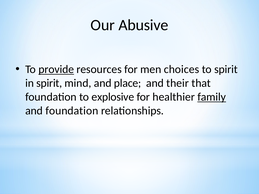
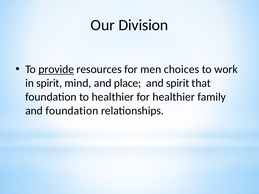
Abusive: Abusive -> Division (143, 25)
to spirit: spirit -> work (226, 69)
and their: their -> spirit (178, 83)
to explosive: explosive -> healthier (113, 97)
family underline: present -> none (212, 97)
